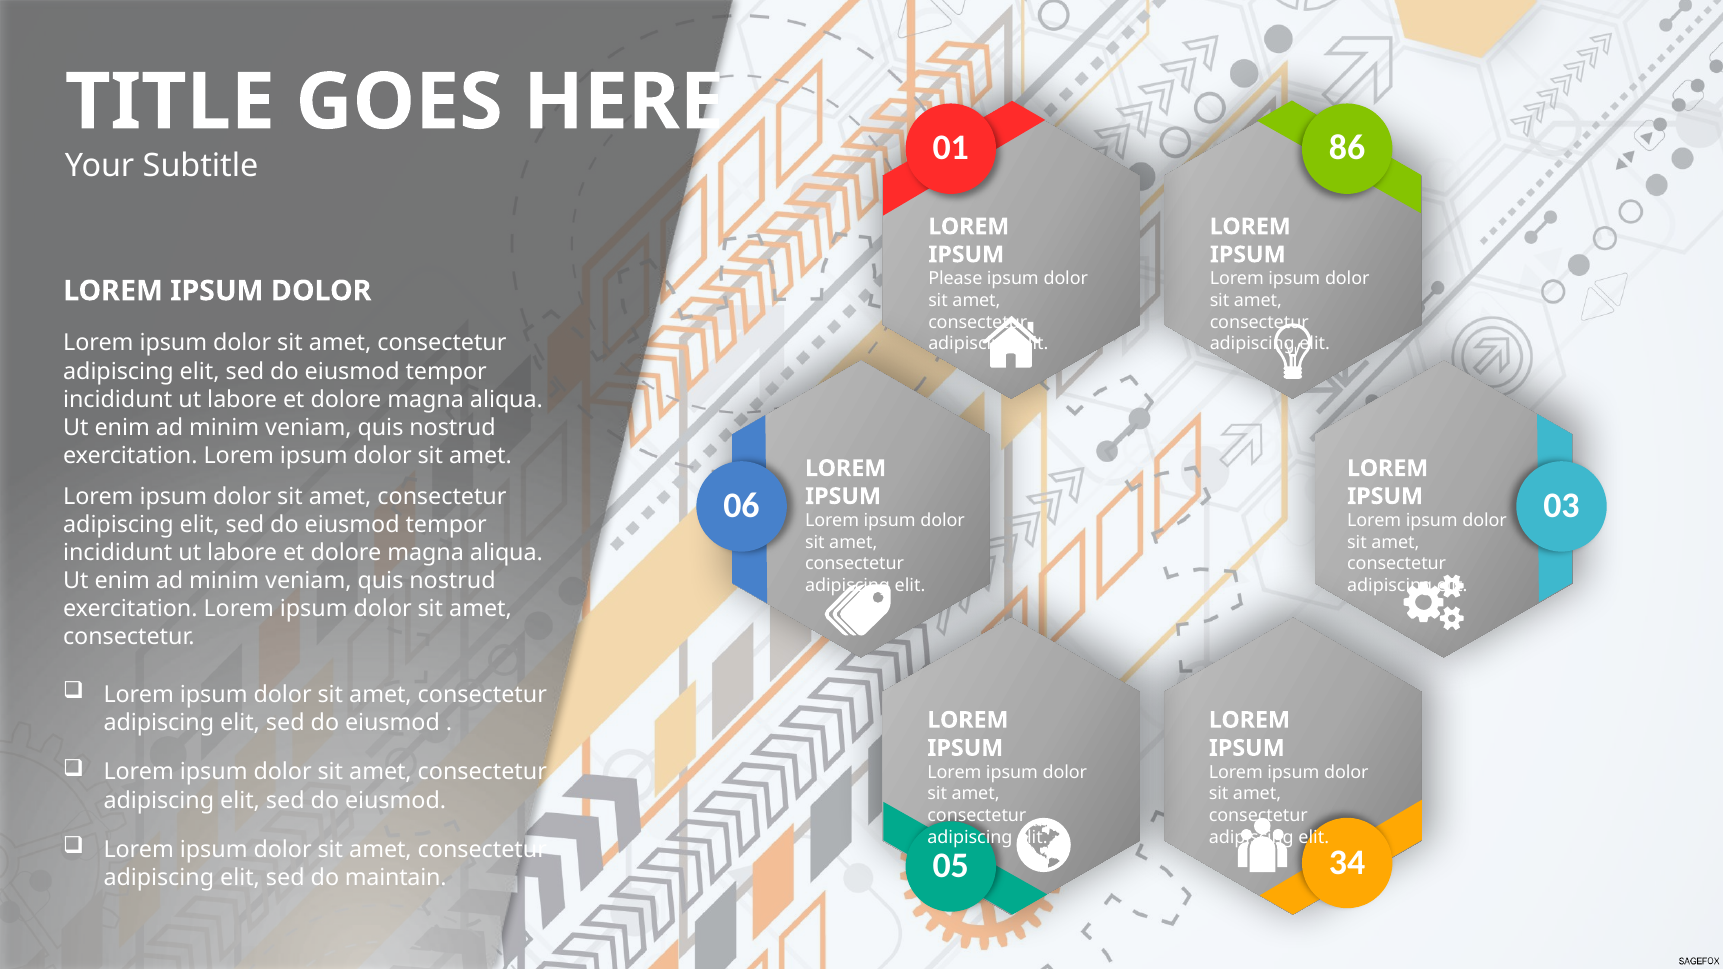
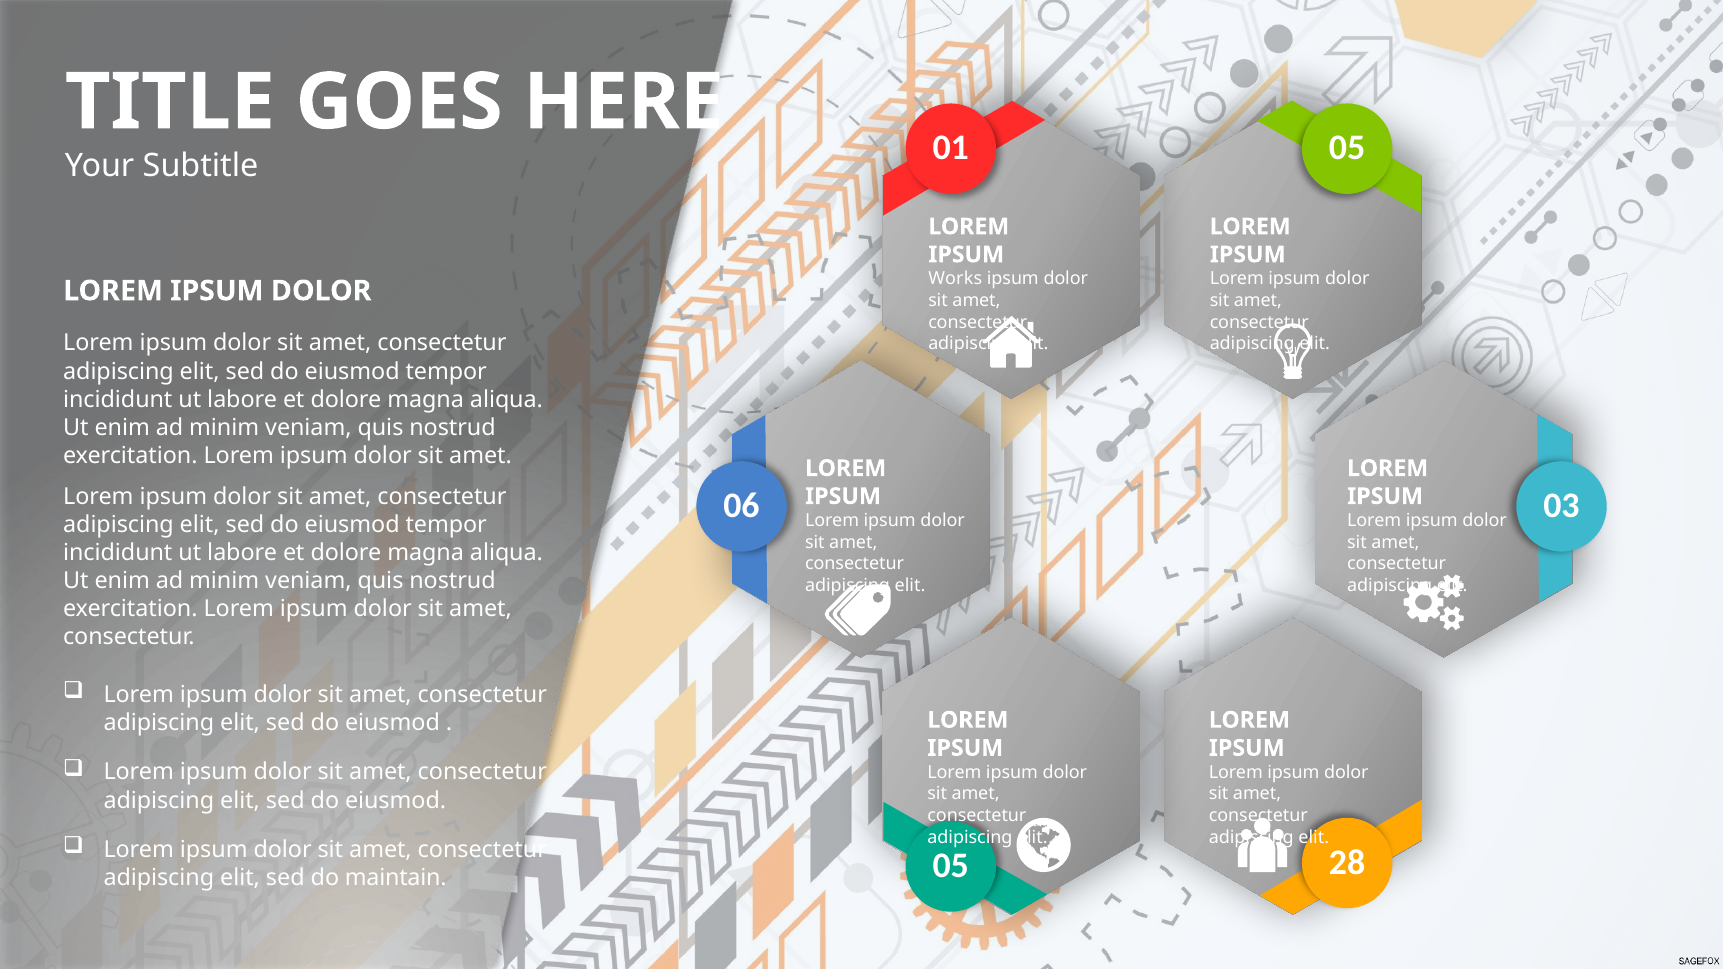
01 86: 86 -> 05 (1347, 148)
Please: Please -> Works (955, 279)
34: 34 -> 28 (1347, 862)
